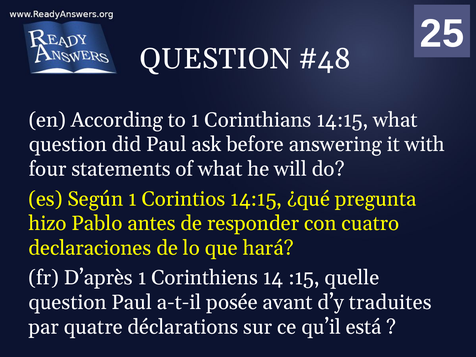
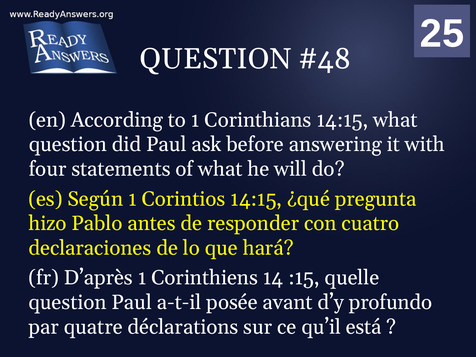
traduites: traduites -> profundo (391, 302)
